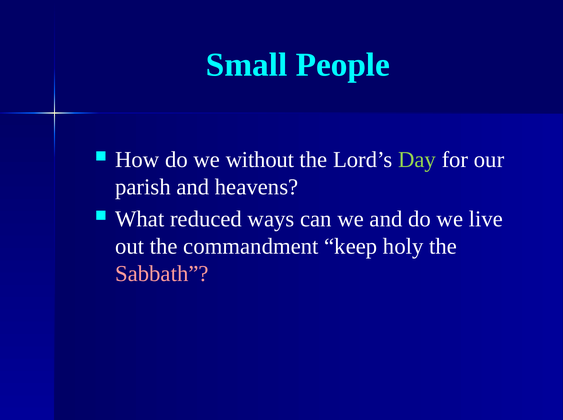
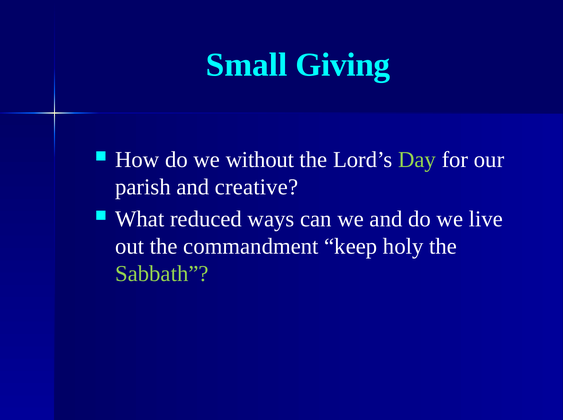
People: People -> Giving (343, 65)
heavens: heavens -> creative (257, 187)
Sabbath colour: pink -> light green (162, 273)
